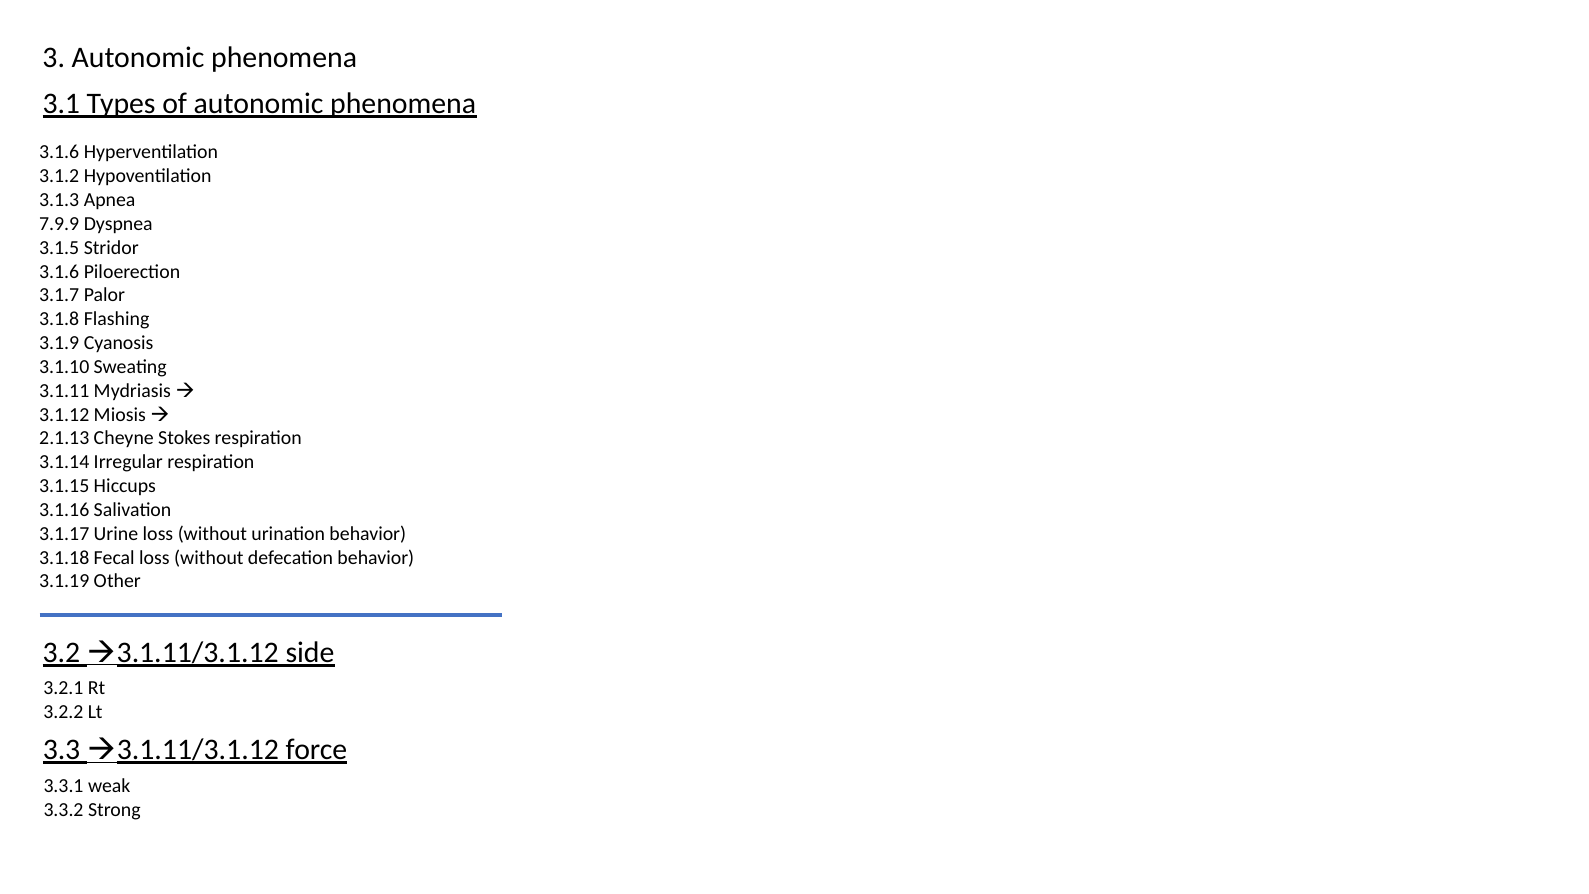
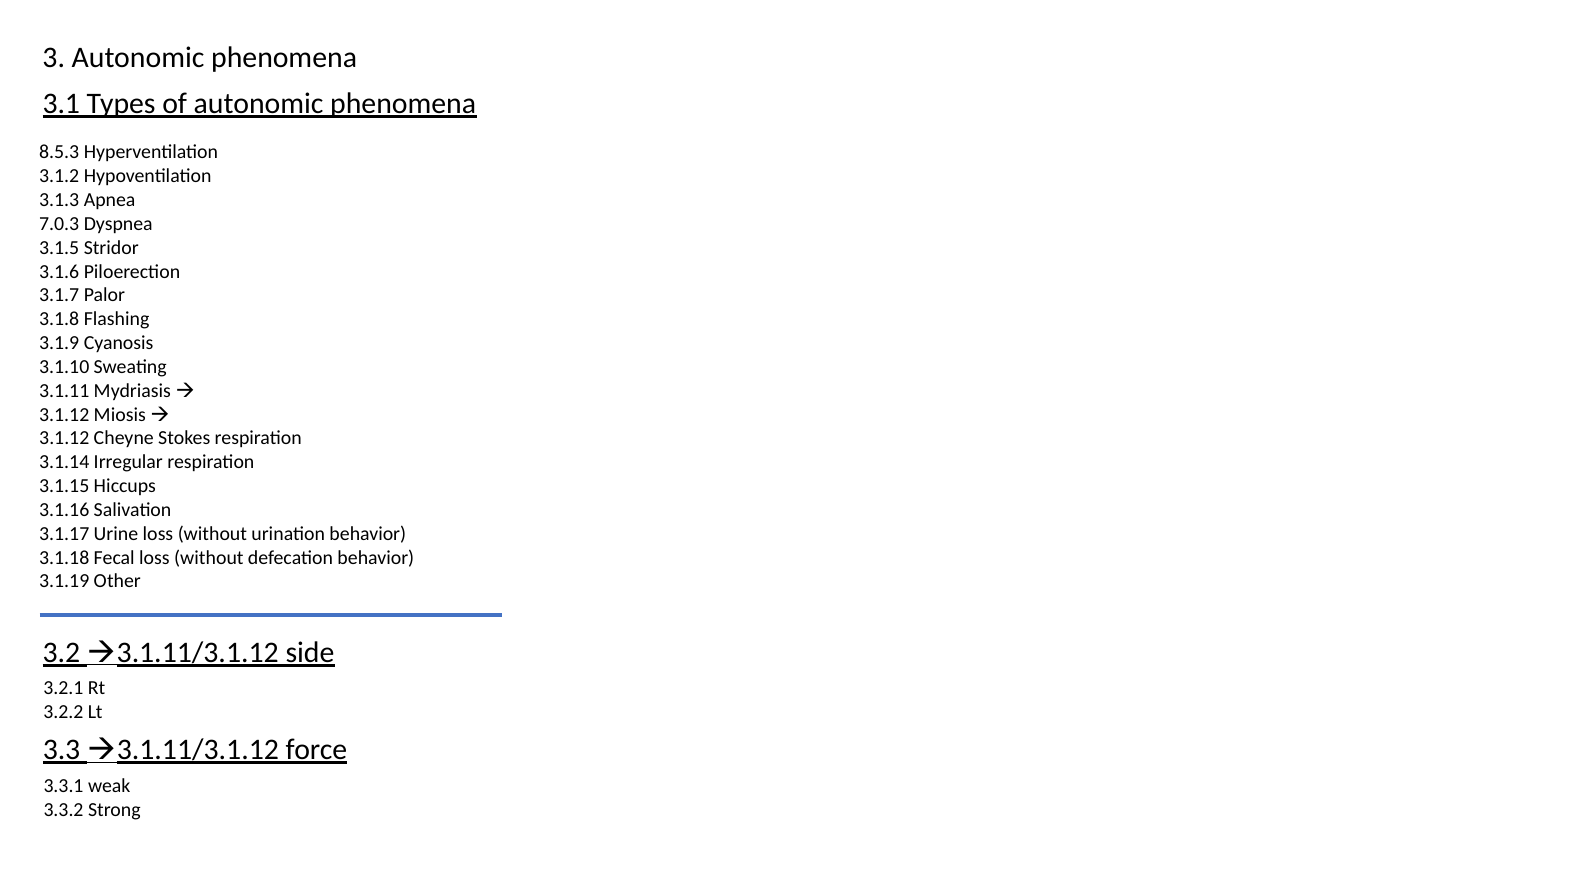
3.1.6: 3.1.6 -> 8.5.3 (59, 152)
7.9.9: 7.9.9 -> 7.0.3 (59, 224)
2.1.13: 2.1.13 -> 3.1.12 (64, 438)
